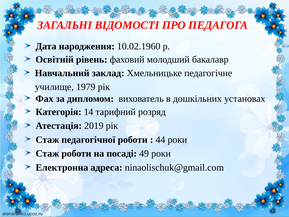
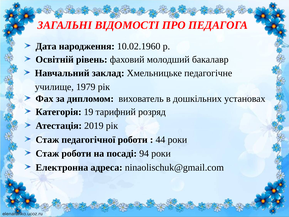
14: 14 -> 19 (89, 112)
49: 49 -> 94 (144, 153)
